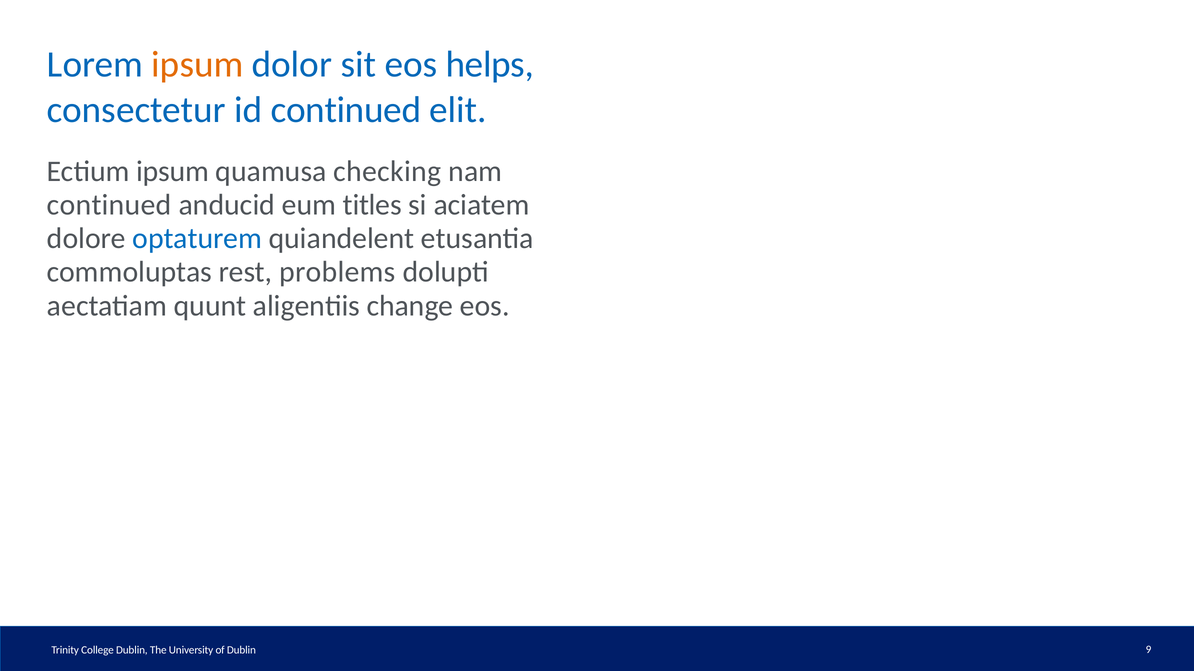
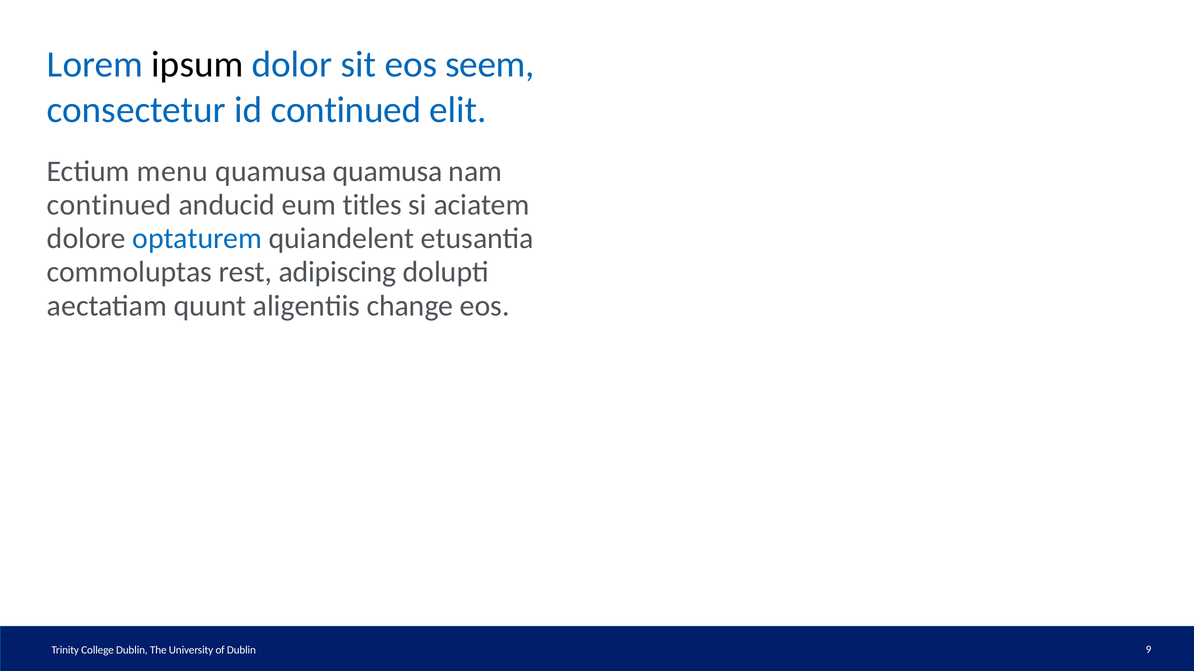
ipsum colour: orange -> black (197, 64)
helps: helps -> seem (490, 64)
Ectium ipsum: ipsum -> menu (172, 172)
quamusa checking: checking -> quamusa (388, 172)
problems: problems -> adipiscing (338, 272)
